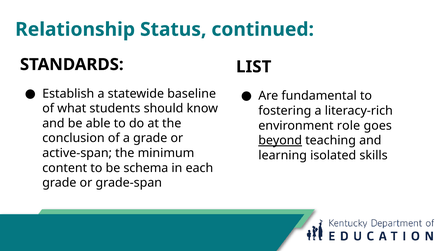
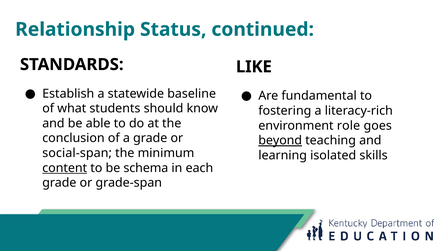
LIST: LIST -> LIKE (254, 67)
active-span: active-span -> social-span (77, 153)
content underline: none -> present (65, 168)
